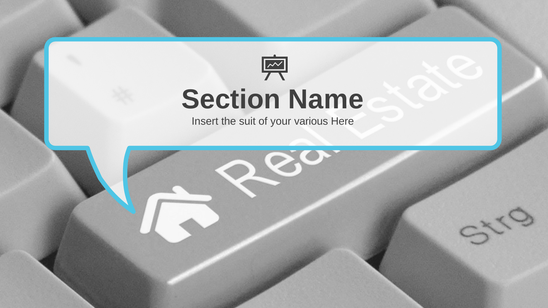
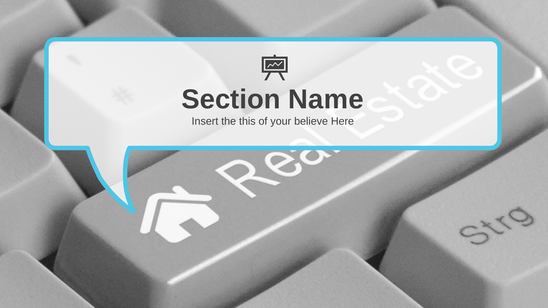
suit: suit -> this (247, 121)
various: various -> believe (311, 121)
